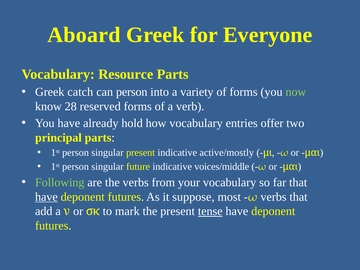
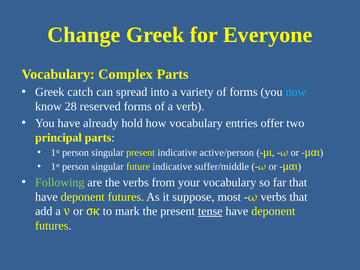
Aboard: Aboard -> Change (84, 35)
Resource: Resource -> Complex (126, 74)
can person: person -> spread (132, 92)
now colour: light green -> light blue (296, 92)
active/mostly: active/mostly -> active/person (227, 153)
voices/middle: voices/middle -> suffer/middle (222, 167)
have underline: present -> none (46, 197)
